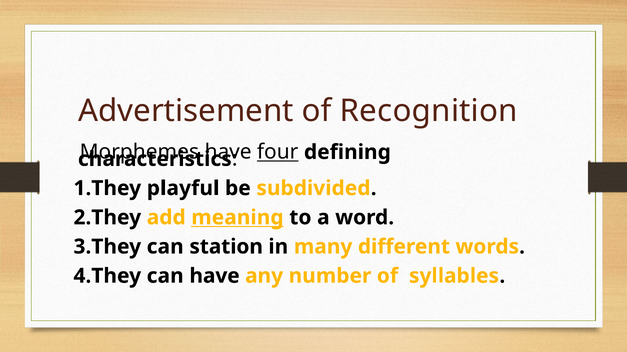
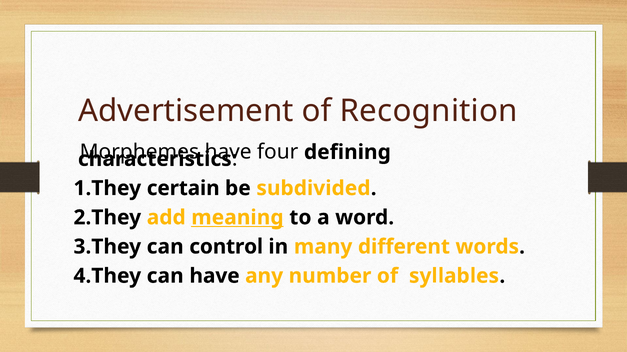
four underline: present -> none (278, 152)
playful: playful -> certain (183, 189)
station: station -> control (226, 247)
